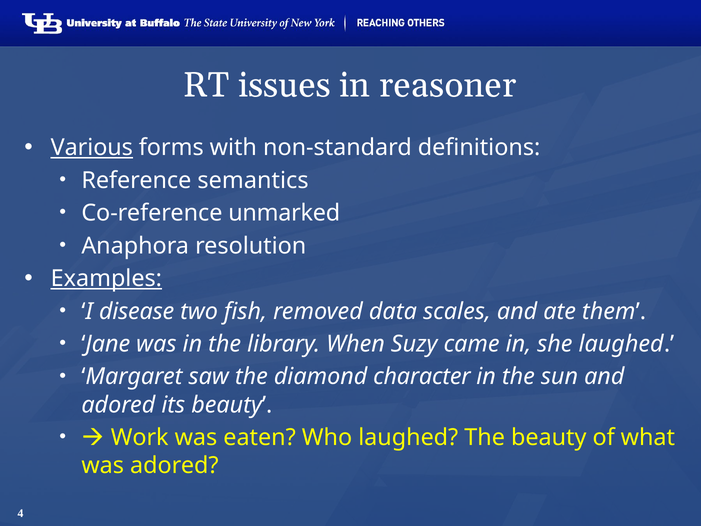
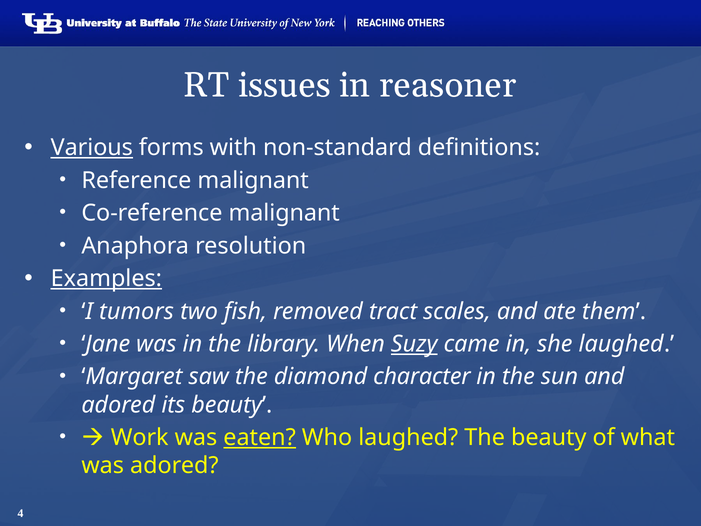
Reference semantics: semantics -> malignant (253, 180)
Co-reference unmarked: unmarked -> malignant (284, 213)
disease: disease -> tumors (136, 311)
data: data -> tract (393, 311)
Suzy underline: none -> present (414, 344)
eaten underline: none -> present (260, 437)
